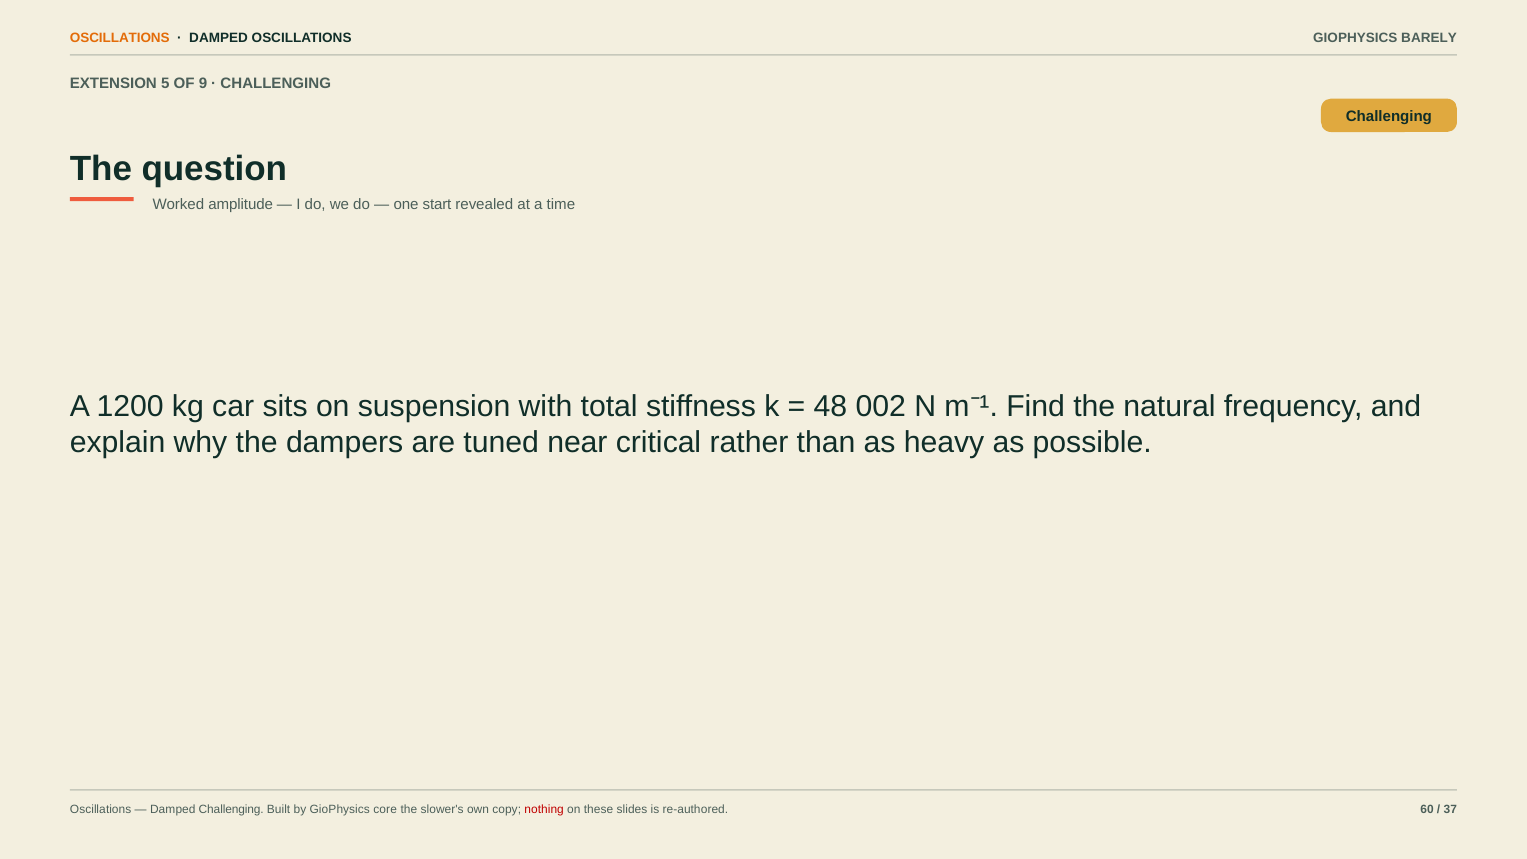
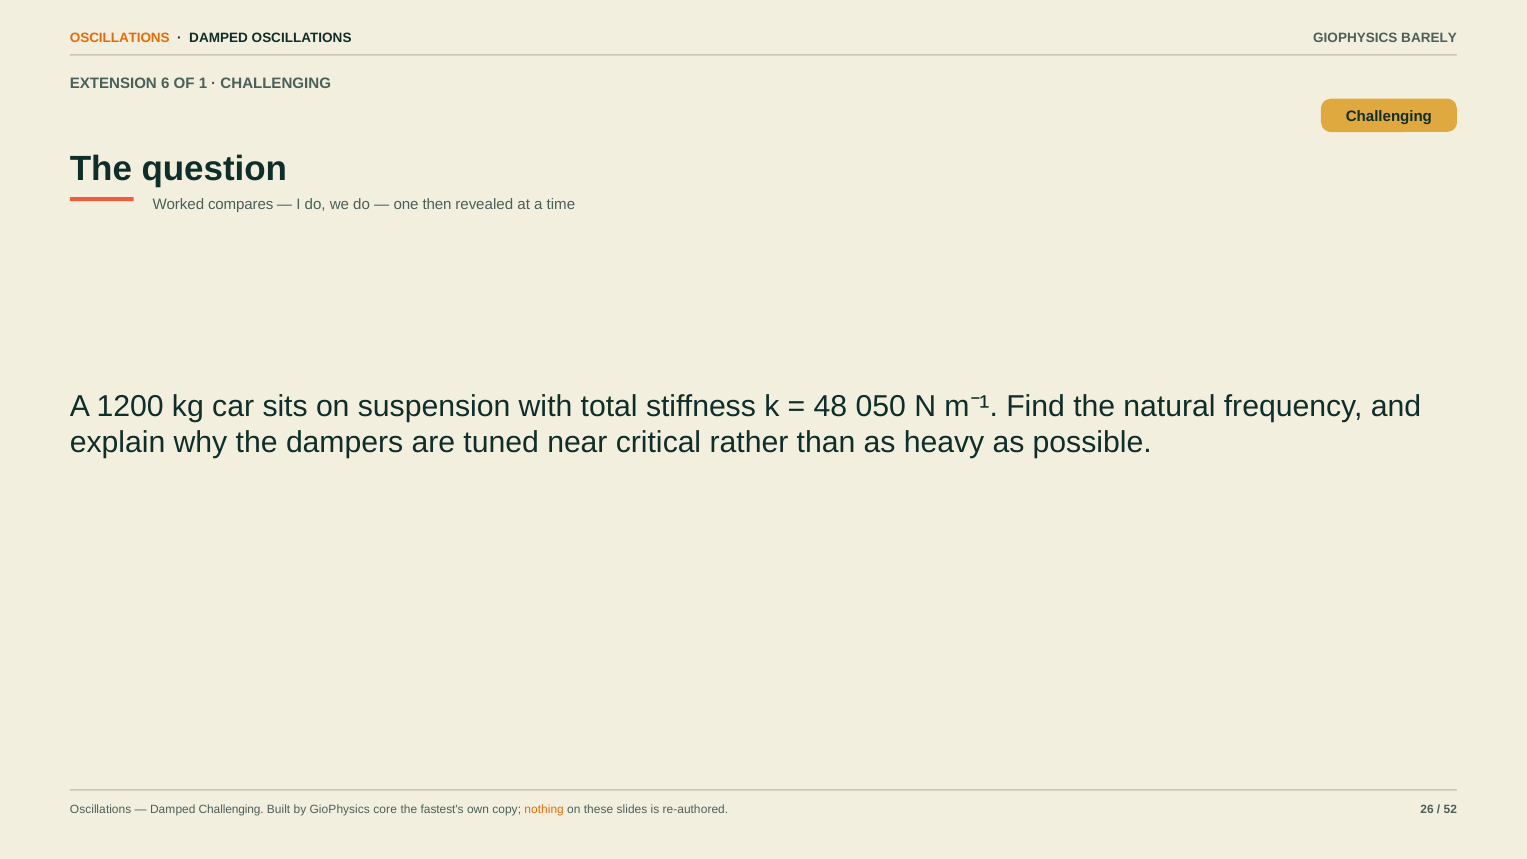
5: 5 -> 6 (165, 83)
9: 9 -> 1 (203, 83)
amplitude: amplitude -> compares (241, 204)
start: start -> then (437, 204)
002: 002 -> 050 (881, 407)
slower's: slower's -> fastest's (442, 810)
nothing colour: red -> orange (544, 810)
60: 60 -> 26 (1427, 810)
37: 37 -> 52 (1450, 810)
